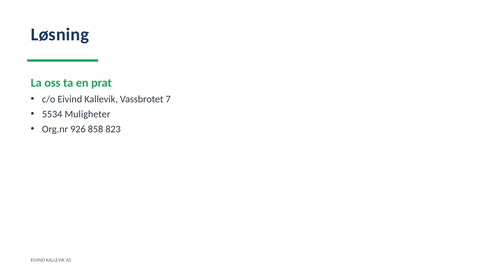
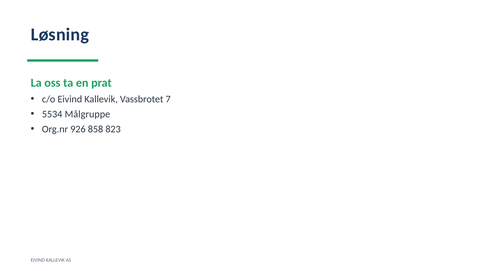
Muligheter: Muligheter -> Målgruppe (87, 114)
